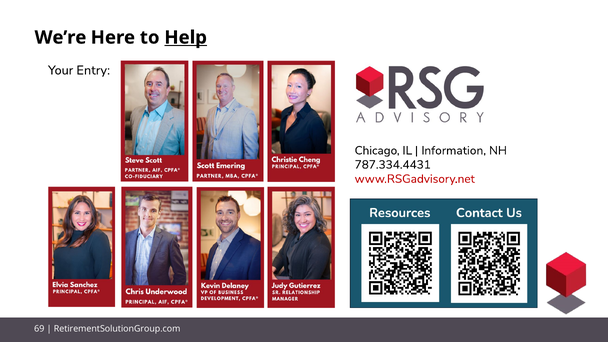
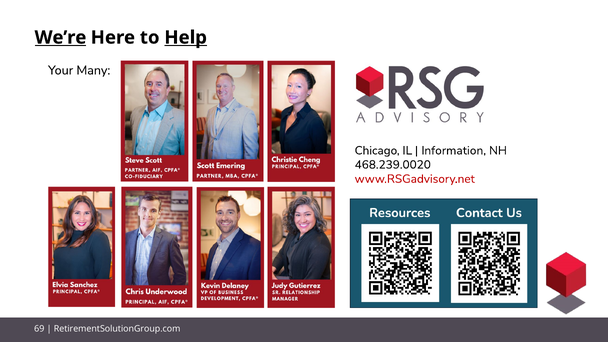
We’re underline: none -> present (60, 38)
Entry: Entry -> Many (93, 70)
787.334.4431: 787.334.4431 -> 468.239.0020 (393, 165)
